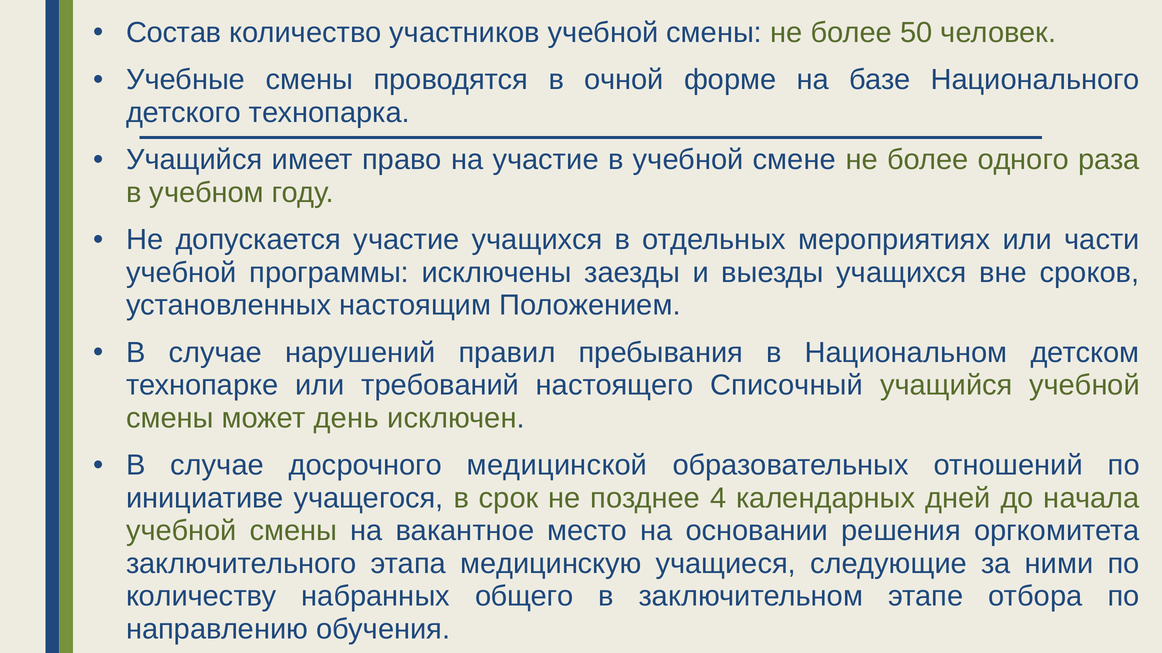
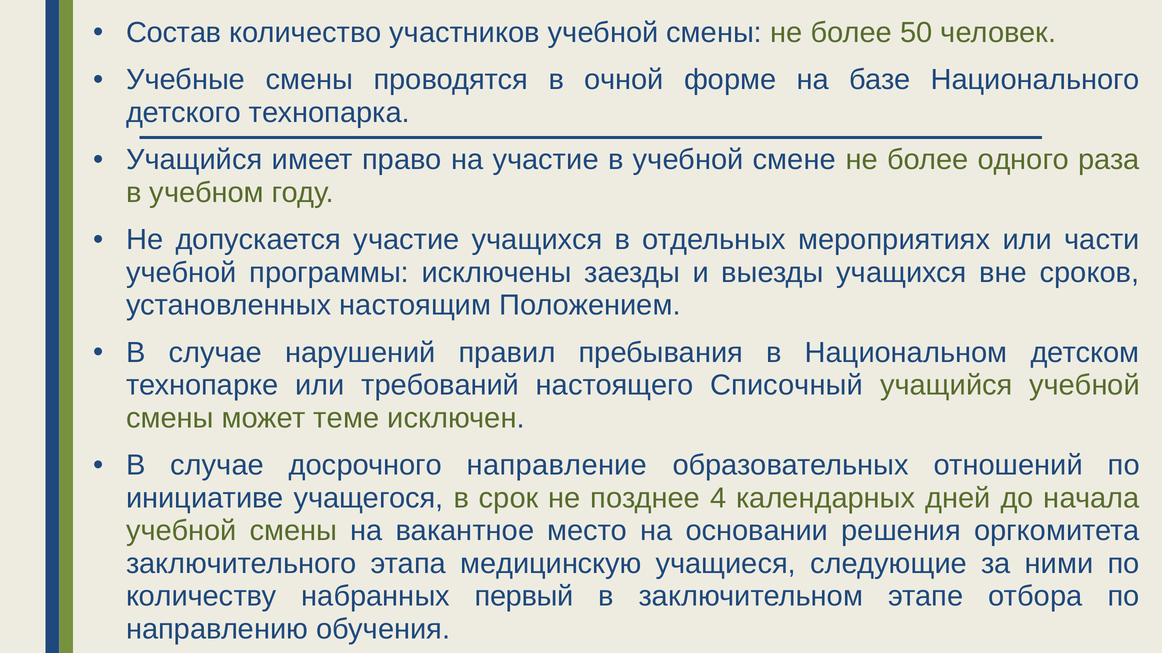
день: день -> теме (346, 418)
медицинской: медицинской -> направление (557, 466)
общего: общего -> первый (524, 597)
